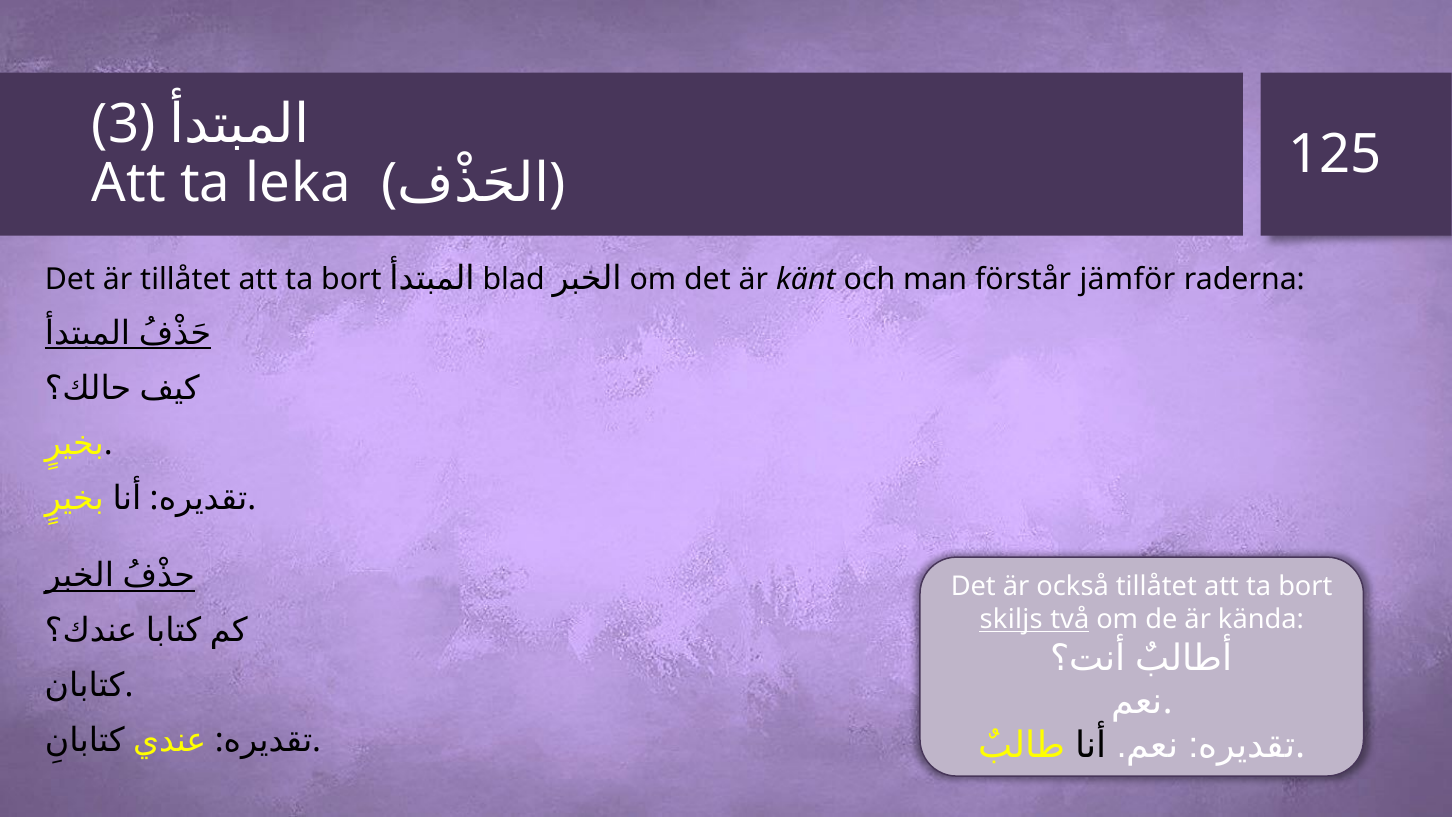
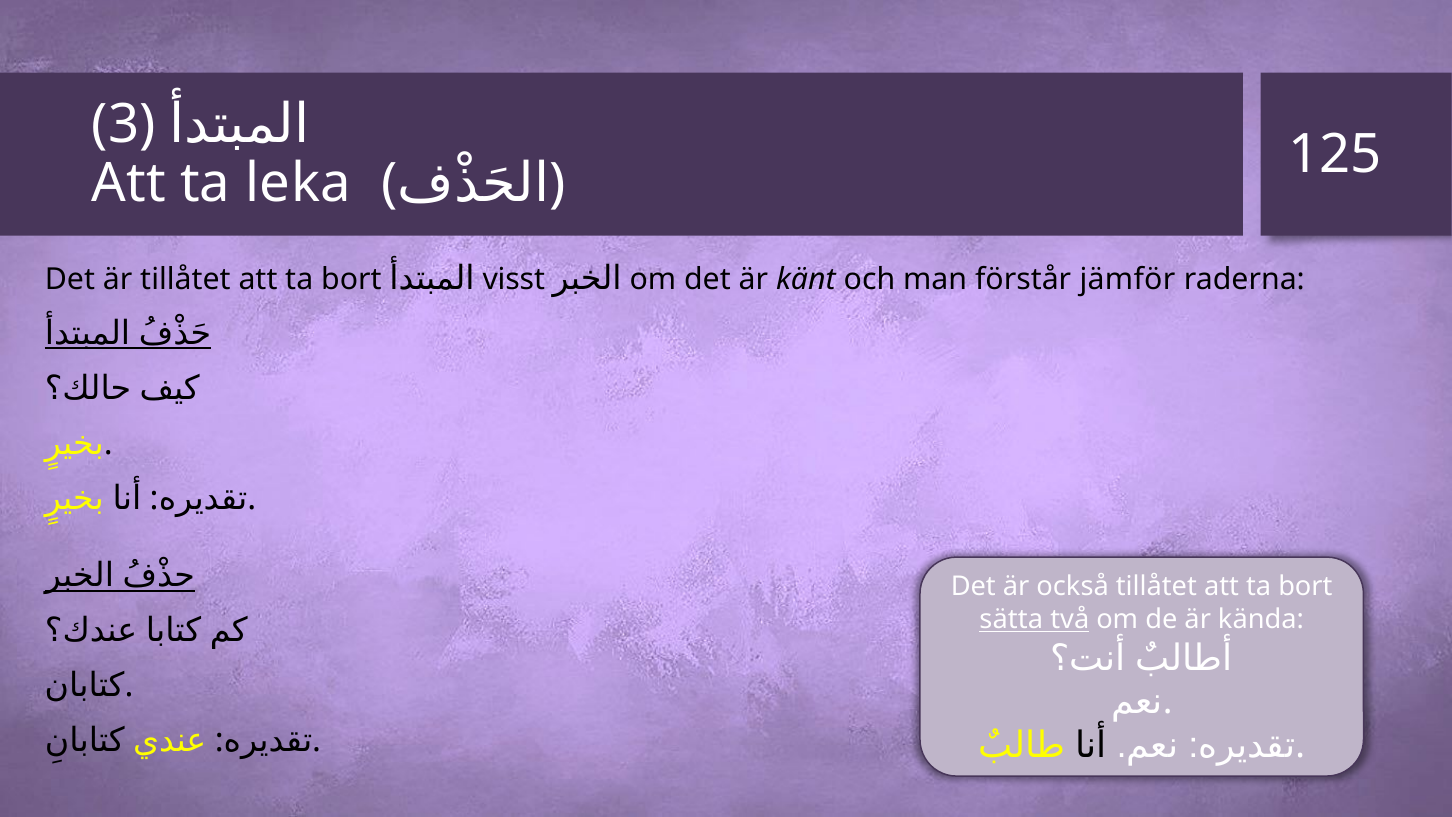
blad: blad -> visst (514, 279)
skiljs: skiljs -> sätta (1011, 619)
